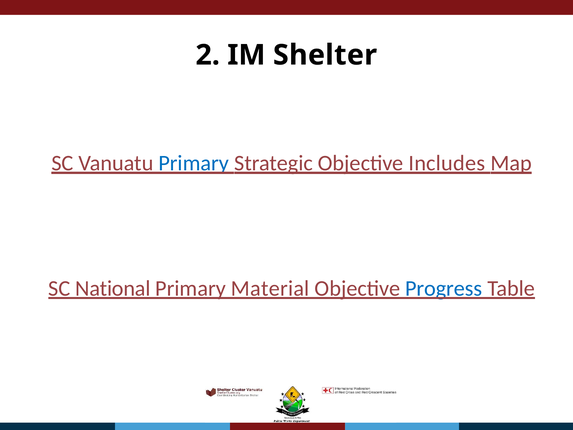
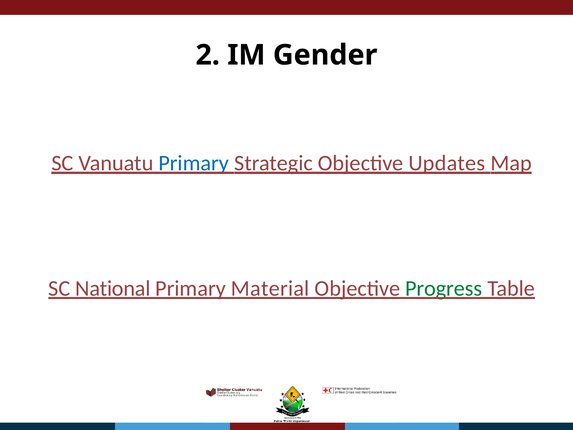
Shelter: Shelter -> Gender (325, 55)
Includes: Includes -> Updates (447, 163)
Progress colour: blue -> green (444, 288)
